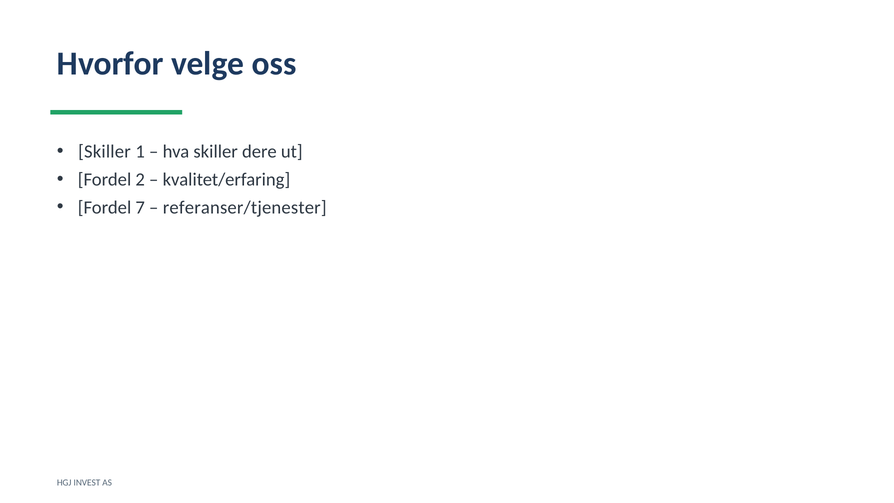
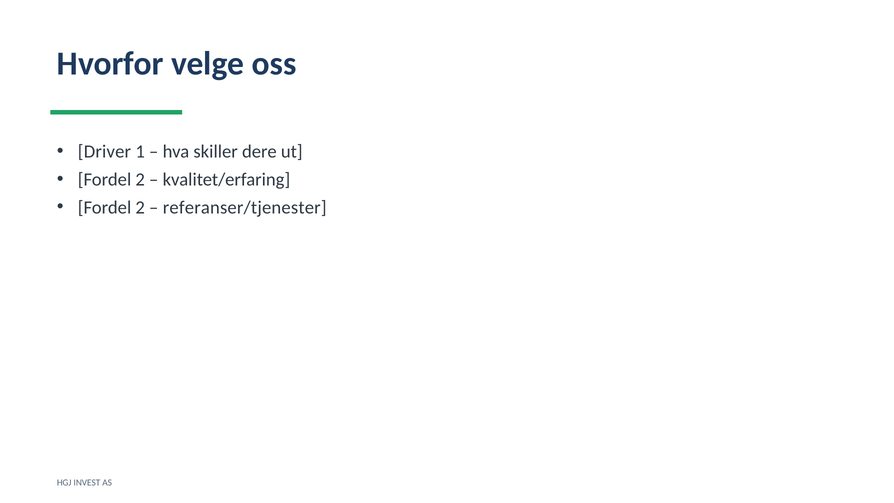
Skiller: Skiller -> Driver (104, 151)
7: 7 -> 2 (140, 207)
